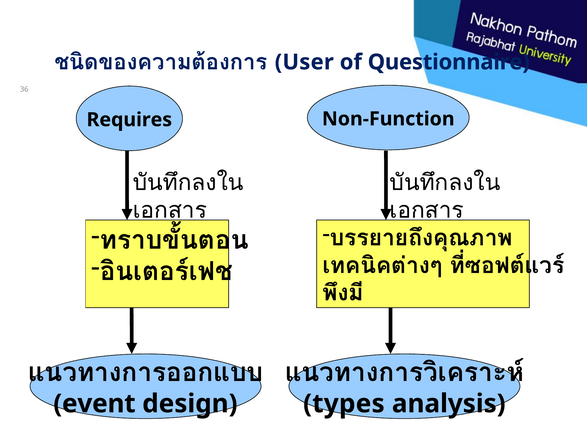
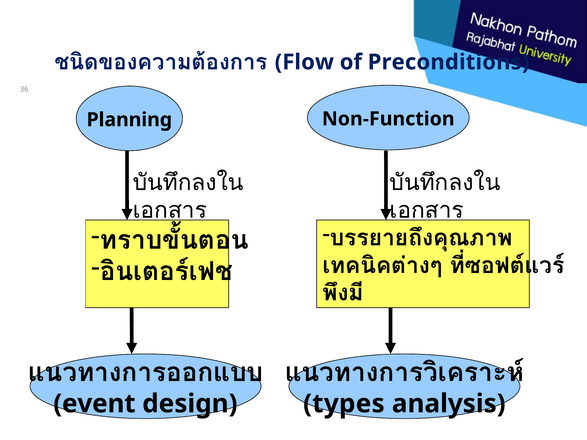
User: User -> Flow (304, 62)
Questionnaire: Questionnaire -> Preconditions (449, 62)
Requires: Requires -> Planning (129, 120)
